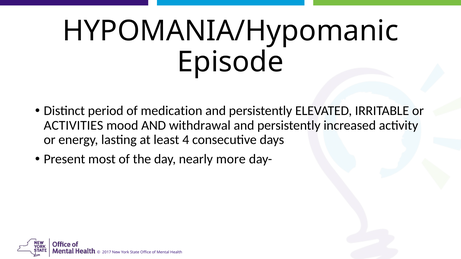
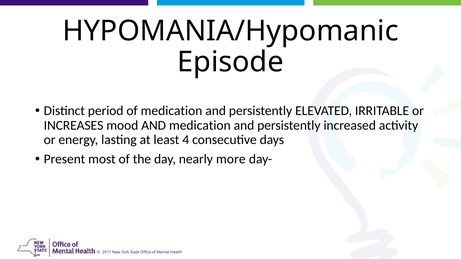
ACTIVITIES: ACTIVITIES -> INCREASES (74, 125)
AND withdrawal: withdrawal -> medication (200, 125)
